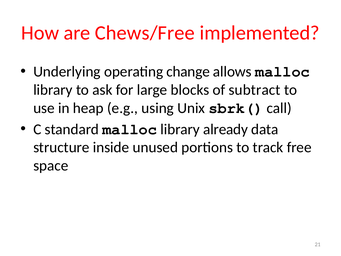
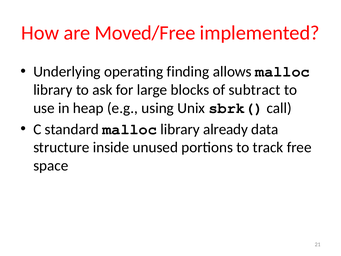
Chews/Free: Chews/Free -> Moved/Free (145, 33)
change: change -> finding (188, 72)
